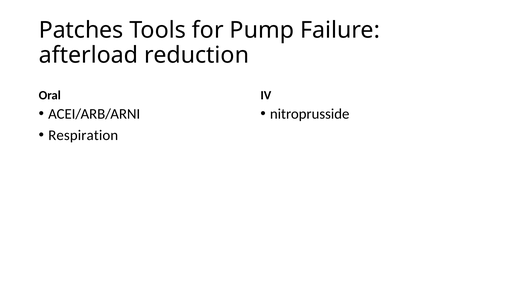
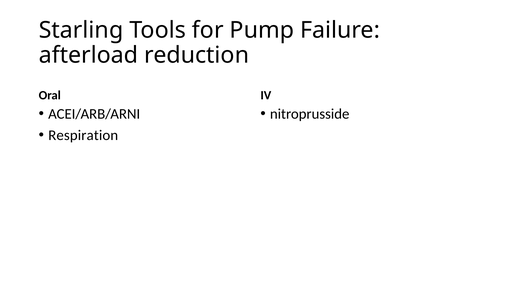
Patches: Patches -> Starling (81, 30)
